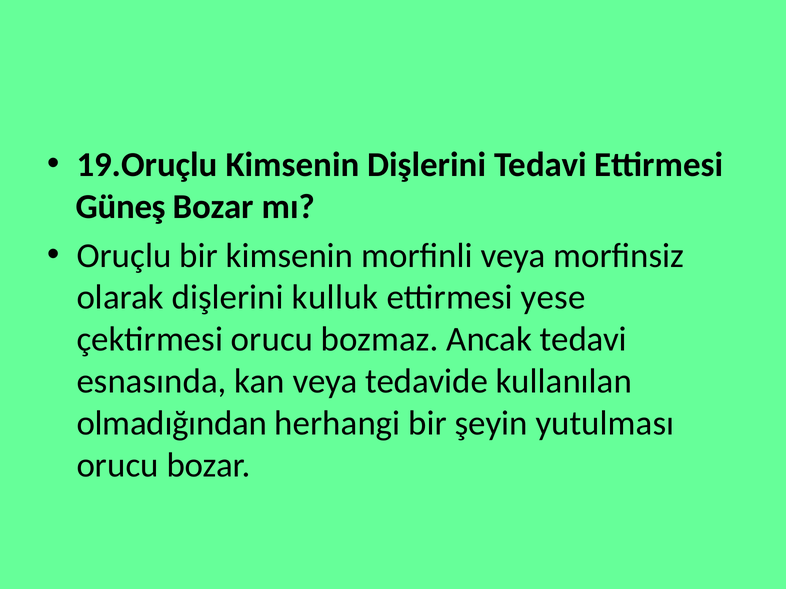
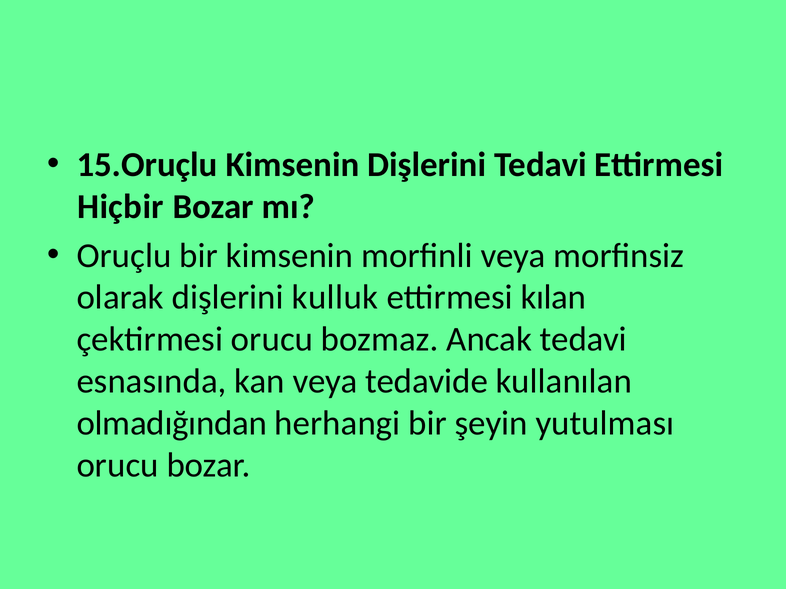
19.Oruçlu: 19.Oruçlu -> 15.Oruçlu (147, 165)
Güneş: Güneş -> Hiçbir (121, 207)
yese: yese -> kılan (553, 298)
